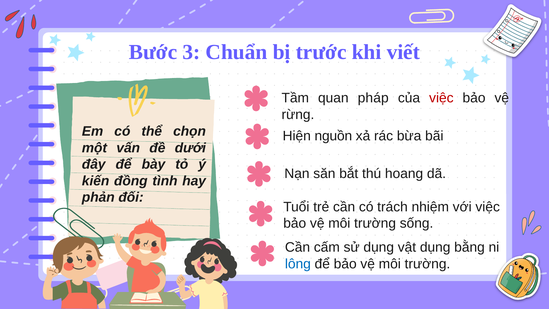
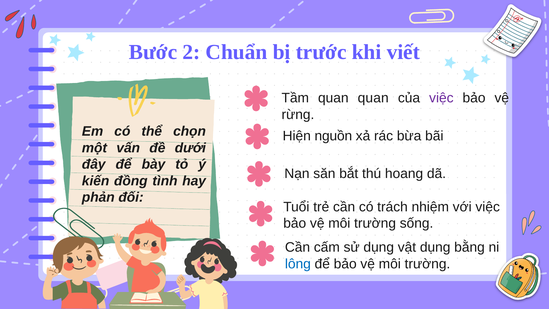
3: 3 -> 2 (191, 52)
quan pháp: pháp -> quan (373, 98)
việc colour: red -> purple (441, 98)
